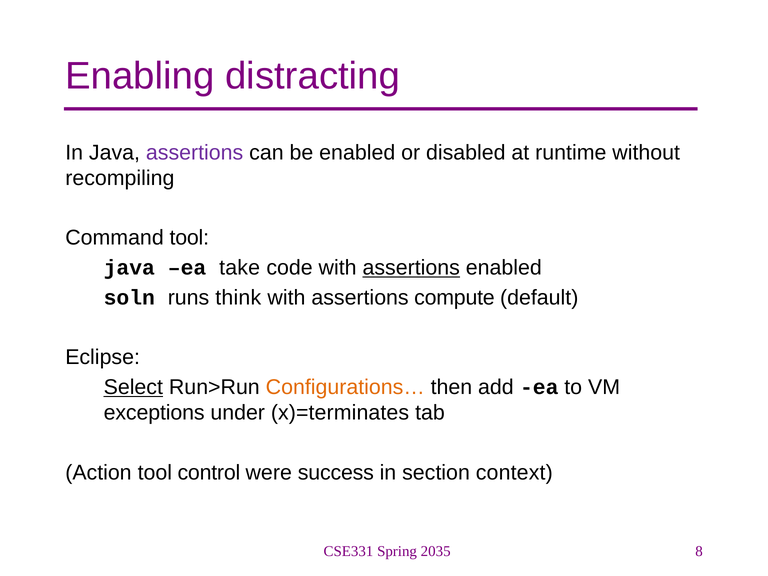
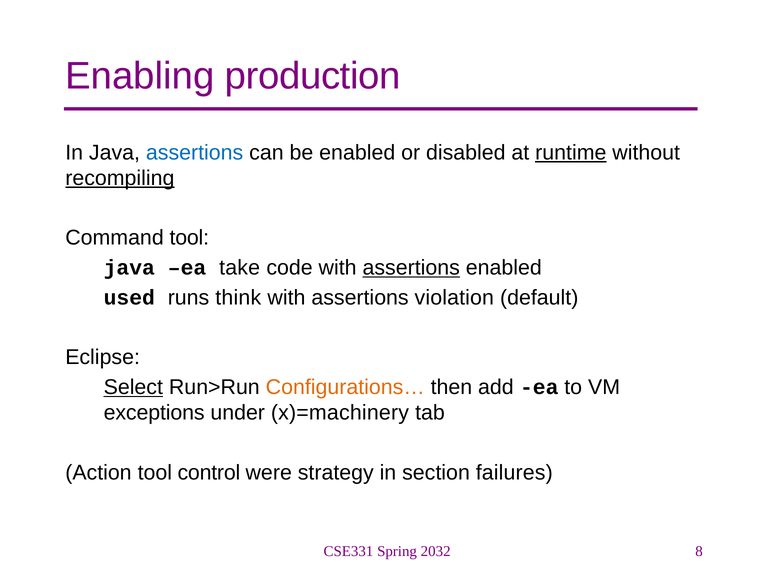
distracting: distracting -> production (313, 76)
assertions colour: purple -> blue (195, 153)
runtime underline: none -> present (571, 153)
recompiling underline: none -> present (120, 178)
soln: soln -> used (129, 298)
compute: compute -> violation (454, 298)
x)=terminates: x)=terminates -> x)=machinery (340, 413)
success: success -> strategy (336, 473)
context: context -> failures (514, 473)
2035: 2035 -> 2032 (436, 551)
